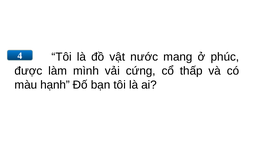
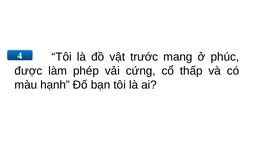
nước: nước -> trước (144, 57)
mình: mình -> phép (86, 71)
